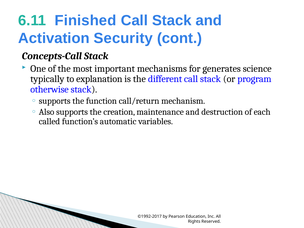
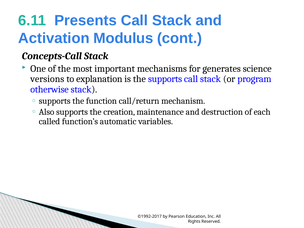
Finished: Finished -> Presents (86, 21)
Security: Security -> Modulus (123, 38)
typically: typically -> versions (47, 79)
the different: different -> supports (165, 79)
